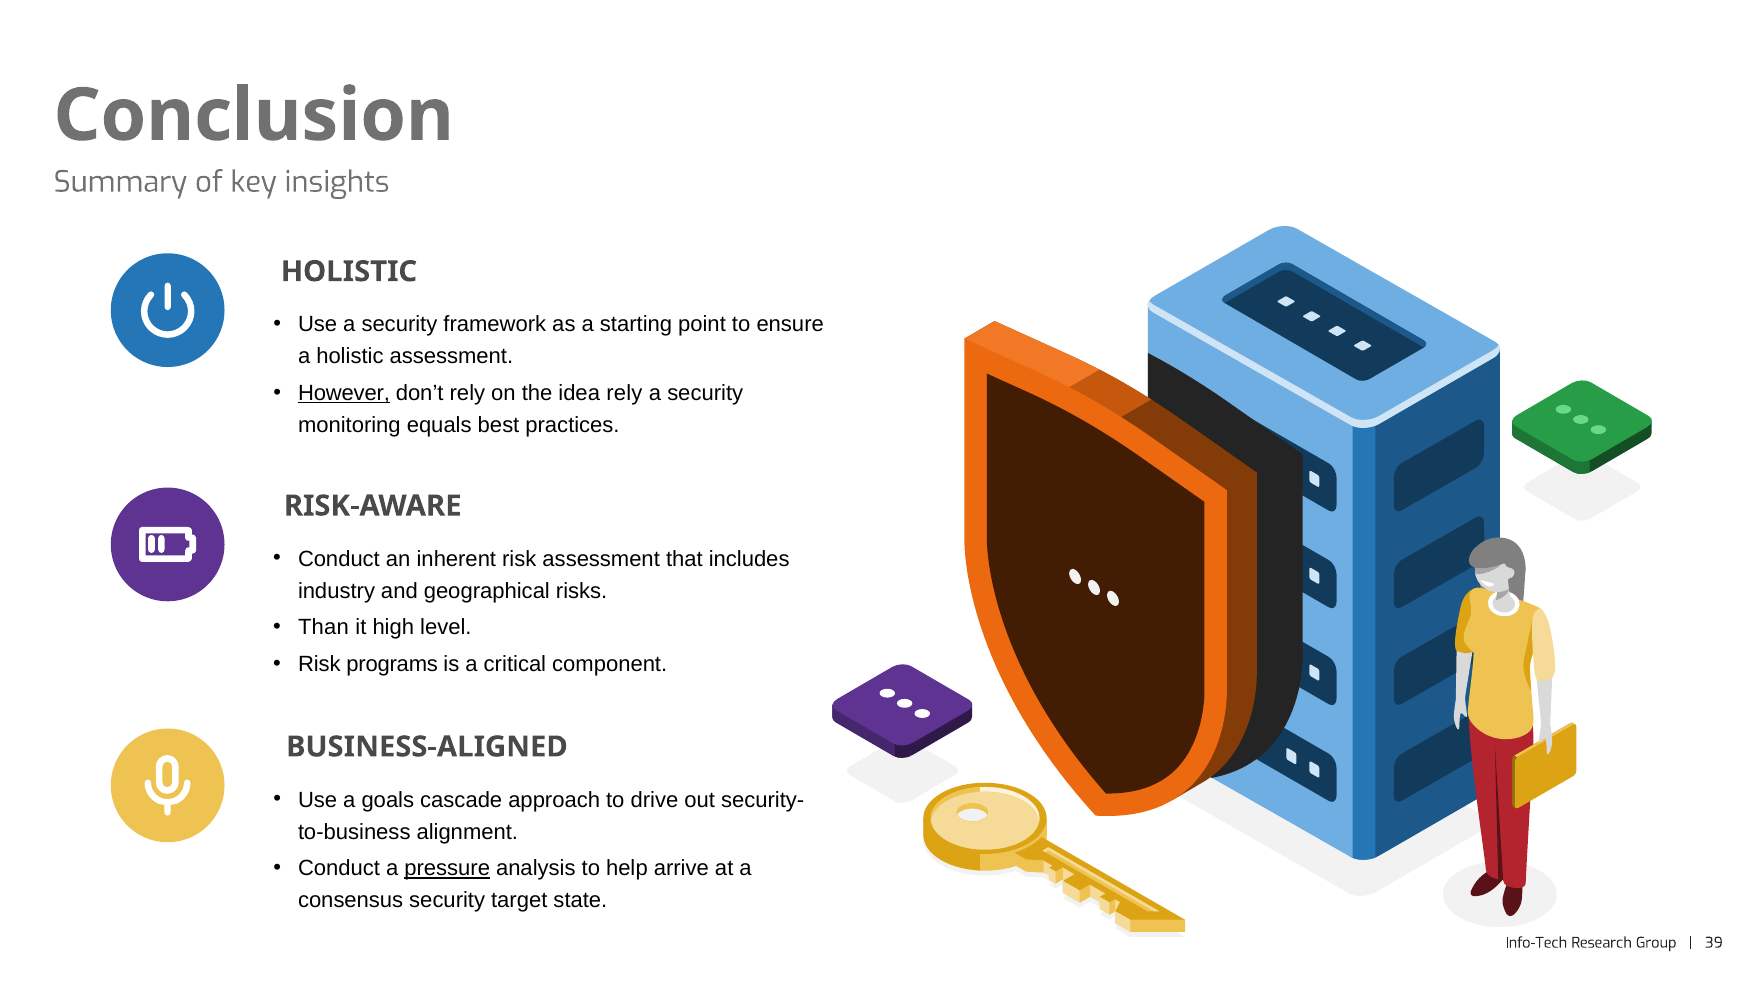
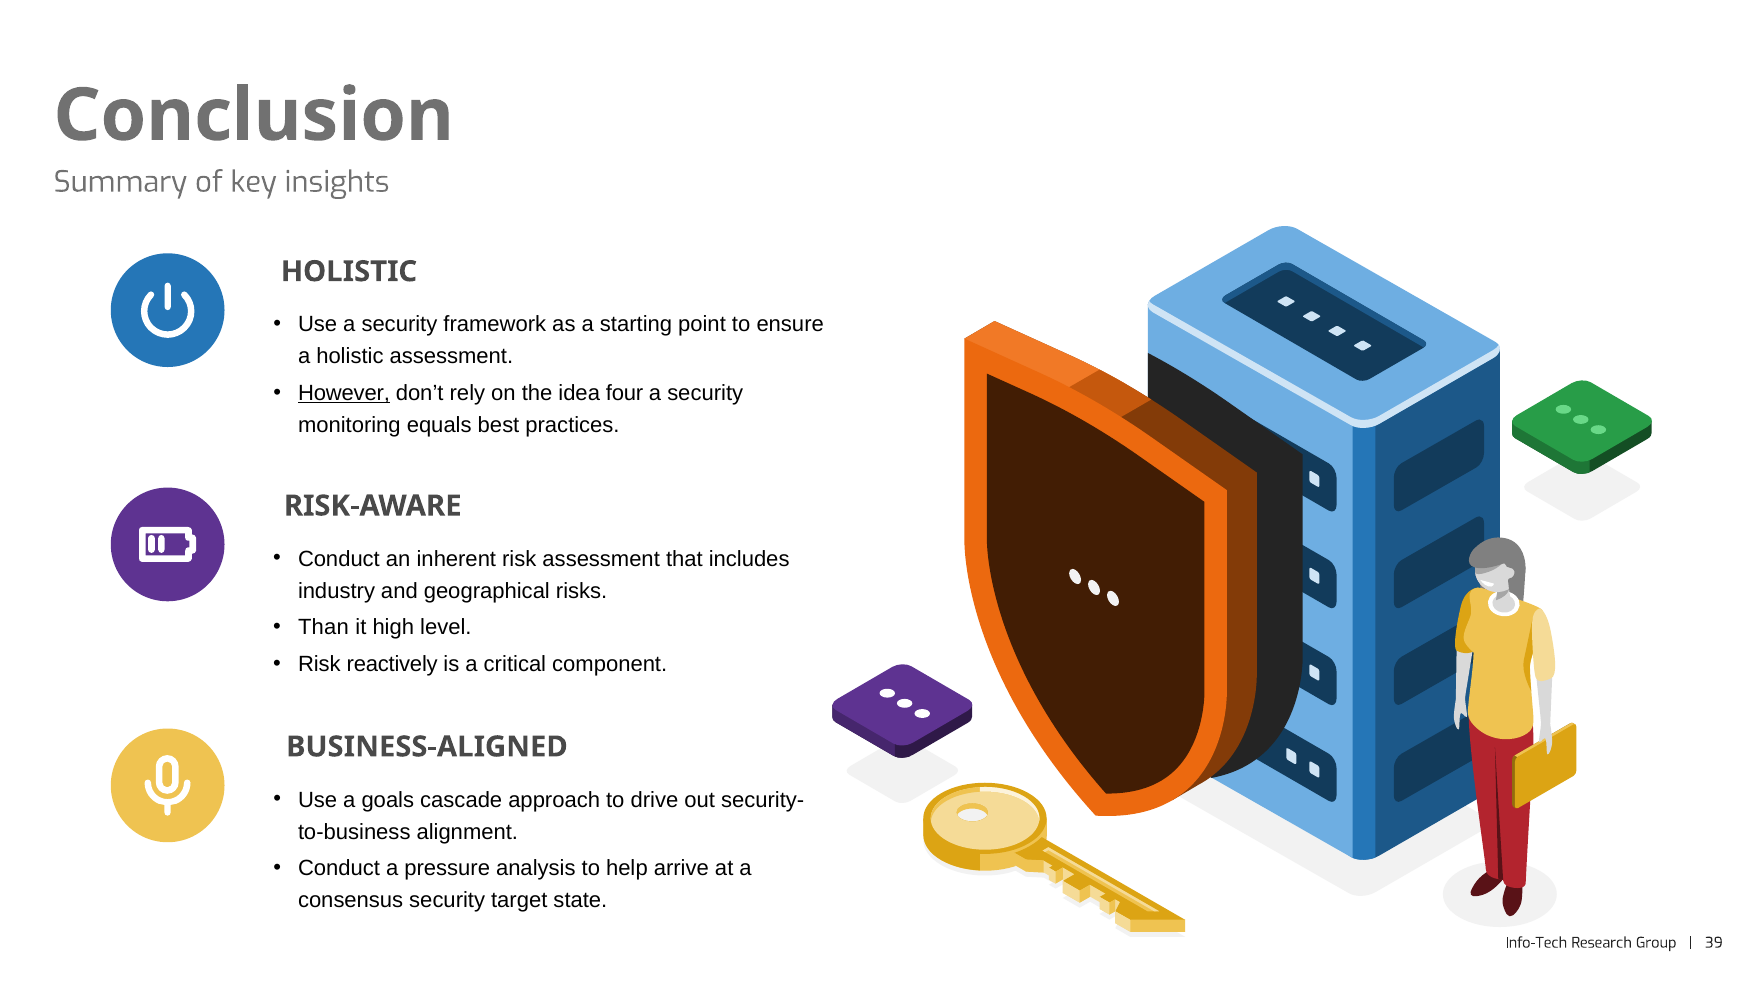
idea rely: rely -> four (625, 393)
programs: programs -> reactively (392, 664)
pressure underline: present -> none (447, 869)
